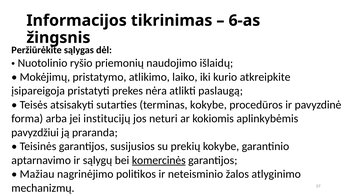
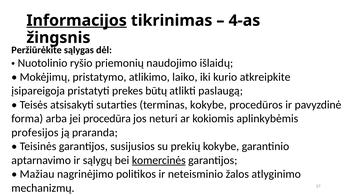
Informacijos underline: none -> present (77, 21)
6-as: 6-as -> 4-as (244, 21)
nėra: nėra -> būtų (156, 91)
institucijų: institucijų -> procedūra (107, 119)
pavyzdžiui: pavyzdžiui -> profesijos (35, 133)
